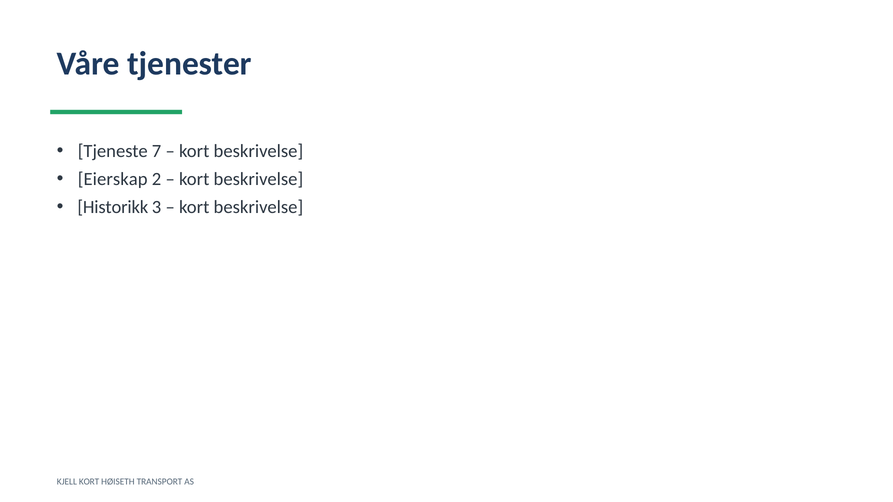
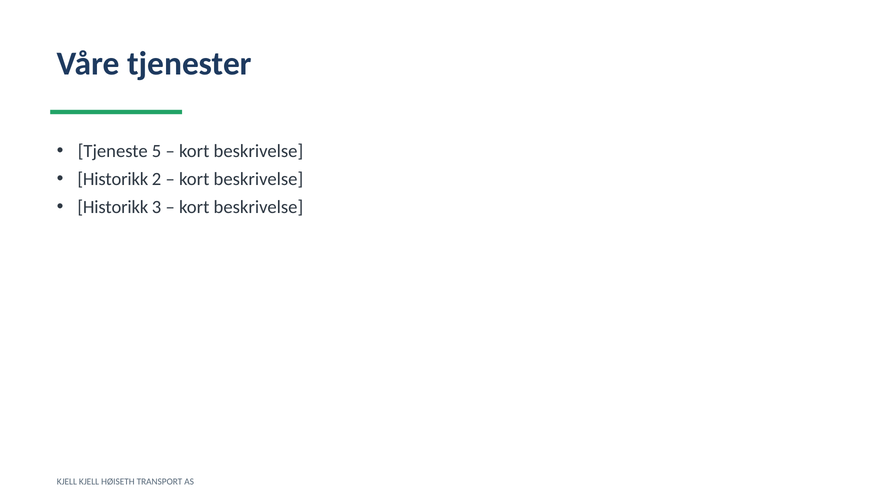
7: 7 -> 5 (157, 151)
Eierskap: Eierskap -> Historikk (113, 179)
KJELL KORT: KORT -> KJELL (89, 482)
